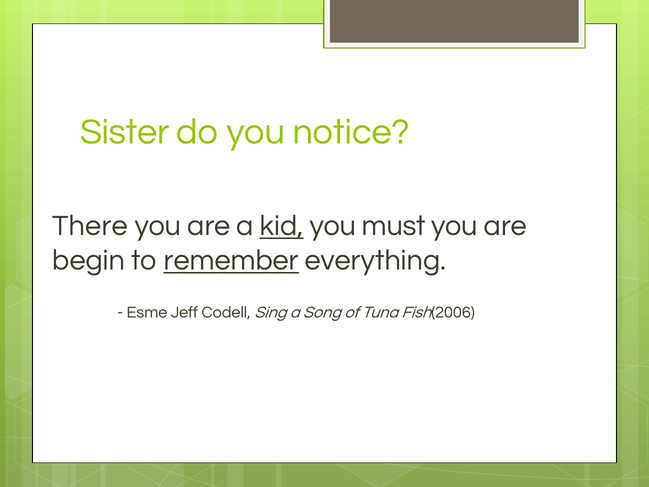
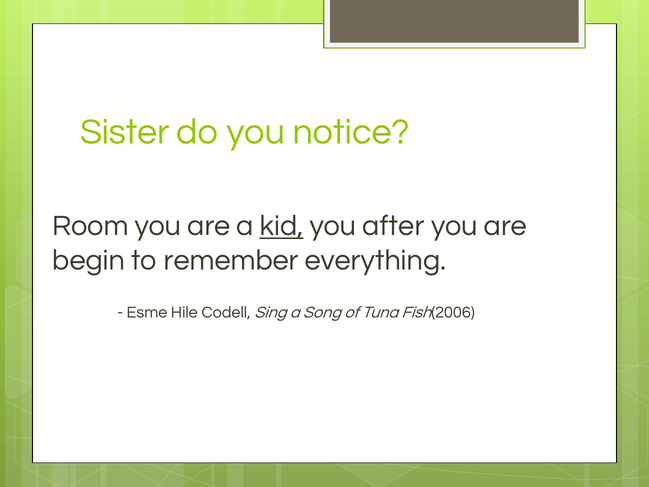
There: There -> Room (90, 226)
must: must -> after (394, 226)
remember underline: present -> none (231, 260)
Jeff: Jeff -> Hile (184, 312)
